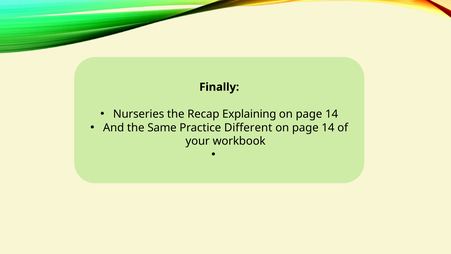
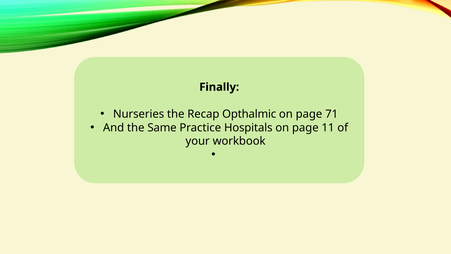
Explaining: Explaining -> Opthalmic (249, 114)
14: 14 -> 71 (332, 114)
Different: Different -> Hospitals (248, 128)
14: 14 -> 11 (328, 128)
